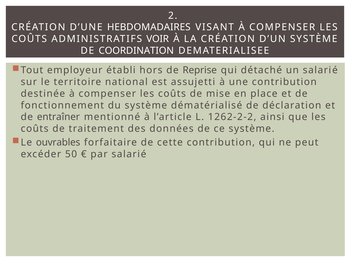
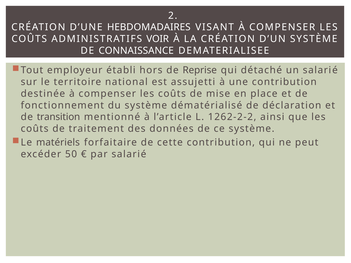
COORDINATION: COORDINATION -> CONNAISSANCE (136, 51)
entraîner: entraîner -> transition (58, 117)
ouvrables: ouvrables -> matériels (58, 143)
